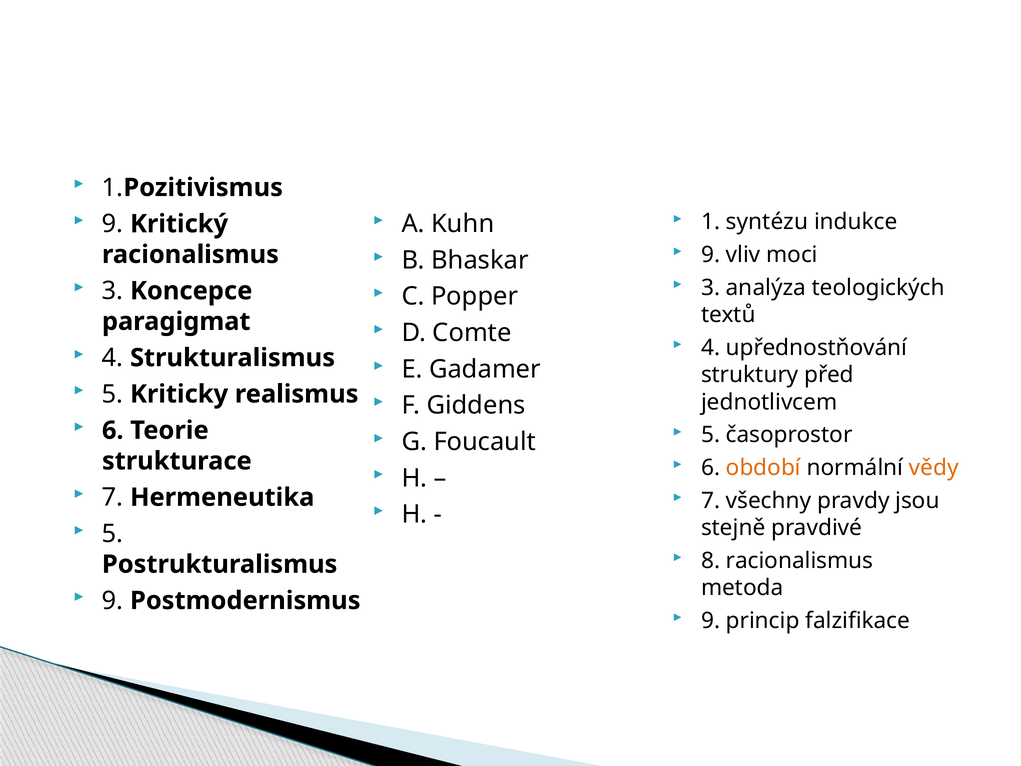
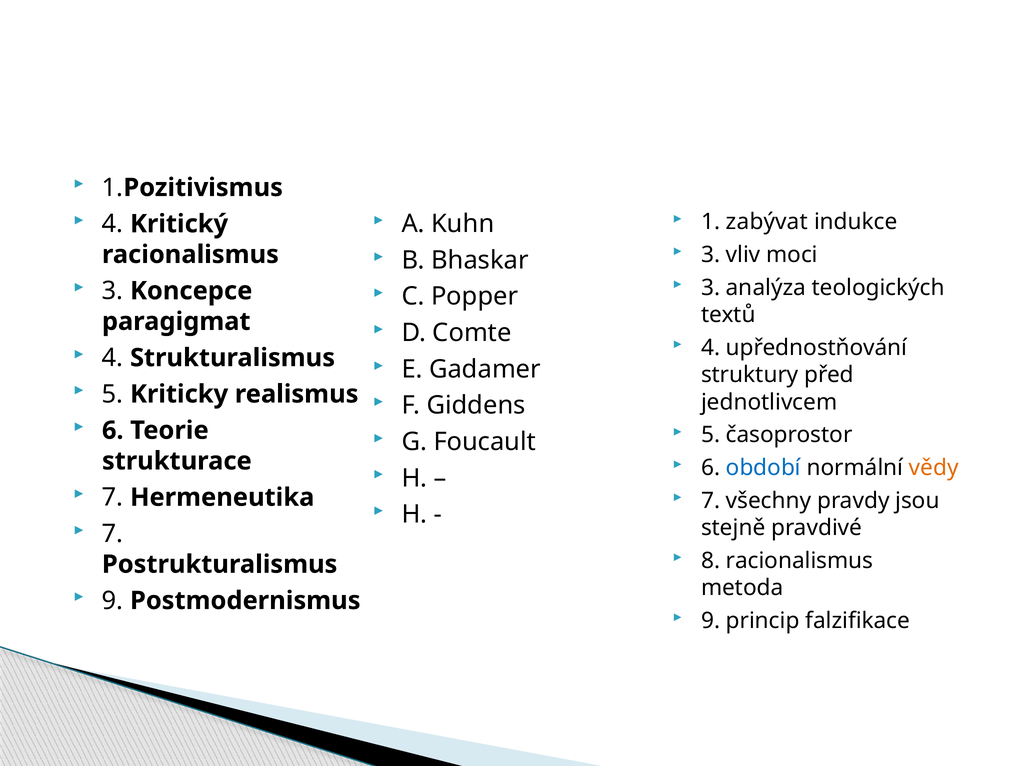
syntézu: syntézu -> zabývat (767, 222)
9: 9 -> 4 (113, 224)
9: 9 -> 3 (711, 255)
období colour: orange -> blue (763, 468)
5: 5 -> 7 (113, 534)
